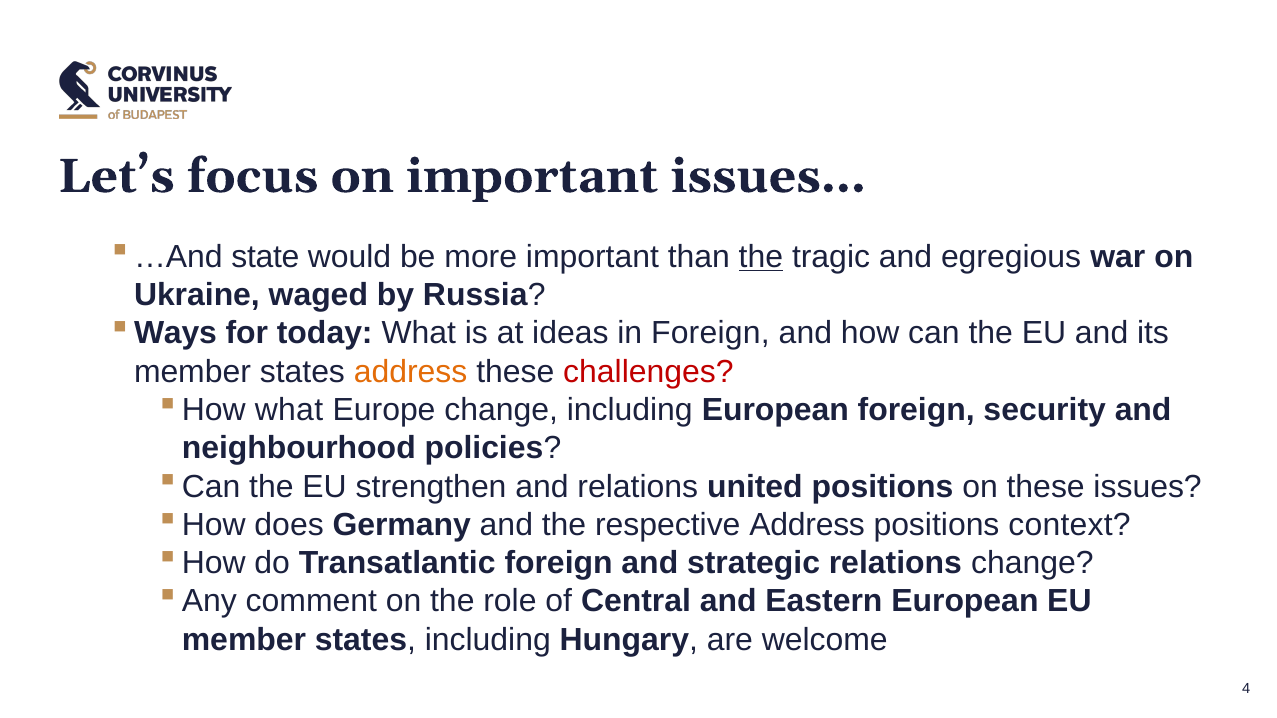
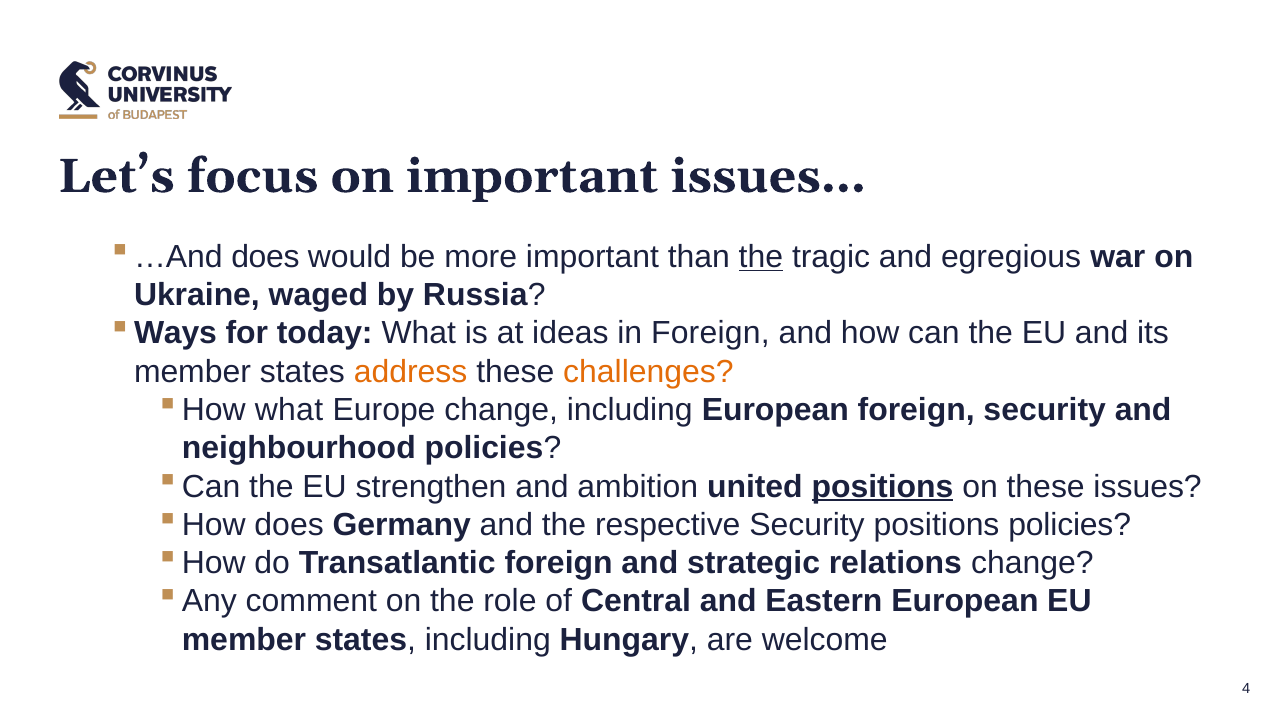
…And state: state -> does (265, 257)
challenges colour: red -> orange (648, 372)
and relations: relations -> ambition (638, 487)
positions underline: none -> present (882, 487)
respective Address: Address -> Security (807, 525)
positions context: context -> policies (1070, 525)
